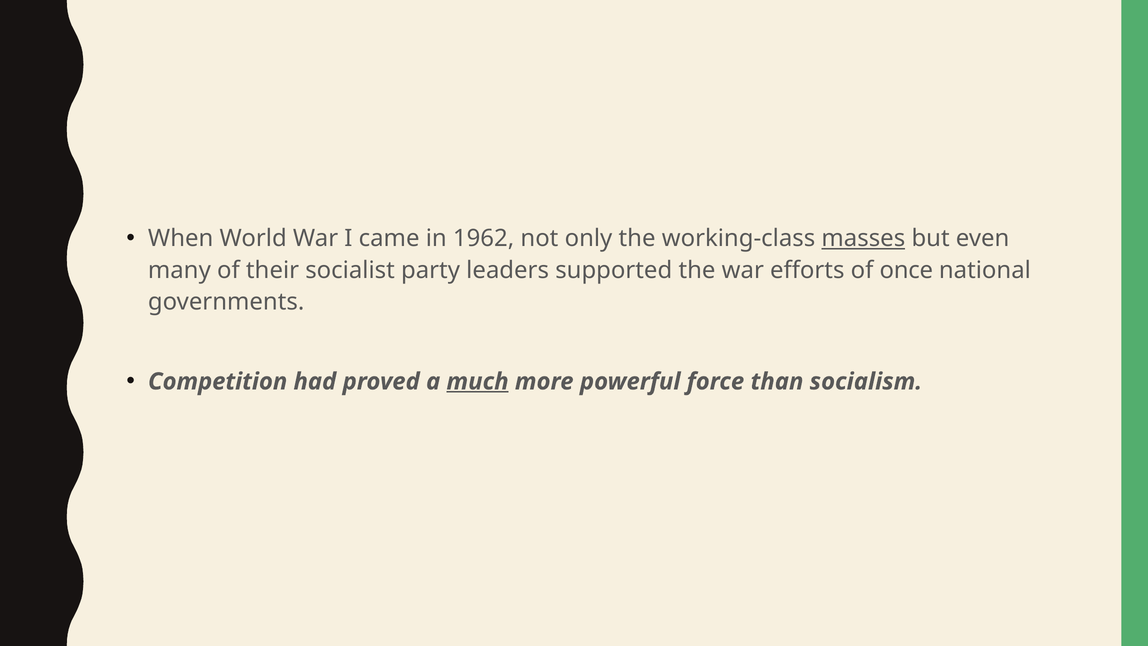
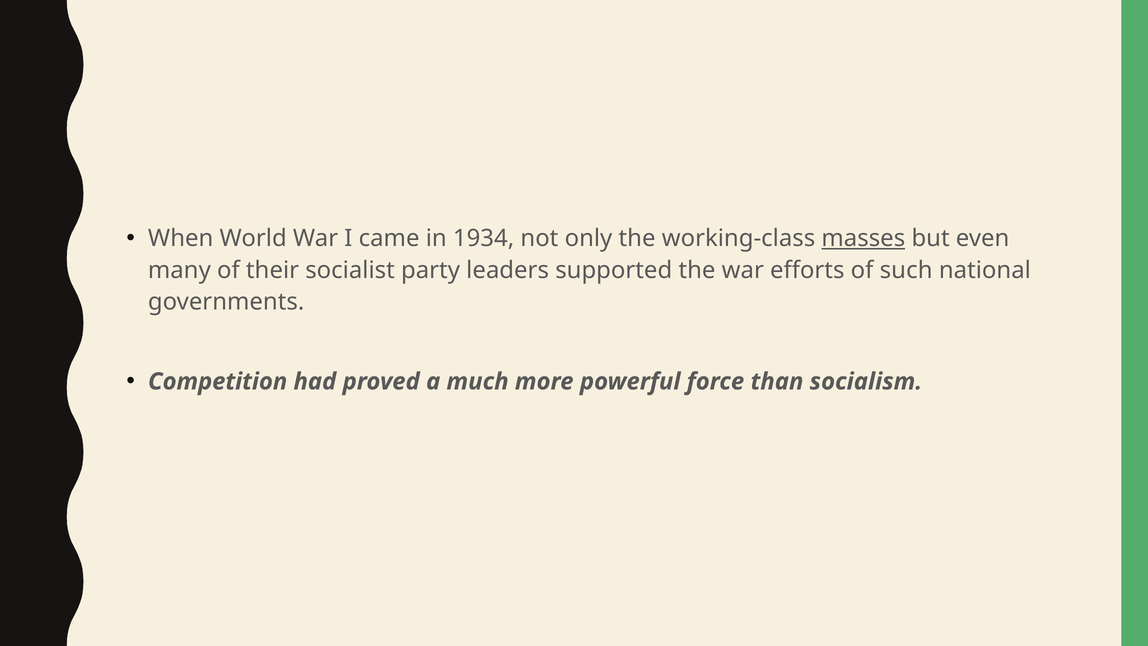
1962: 1962 -> 1934 (484, 238)
once: once -> such (906, 270)
much underline: present -> none (478, 381)
